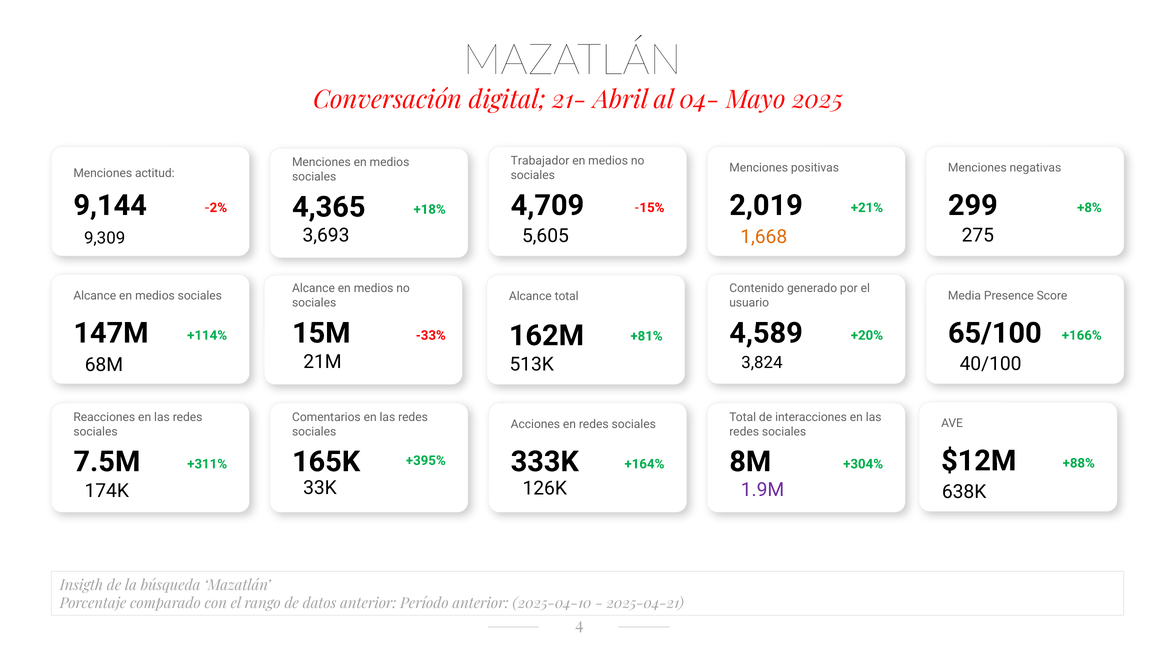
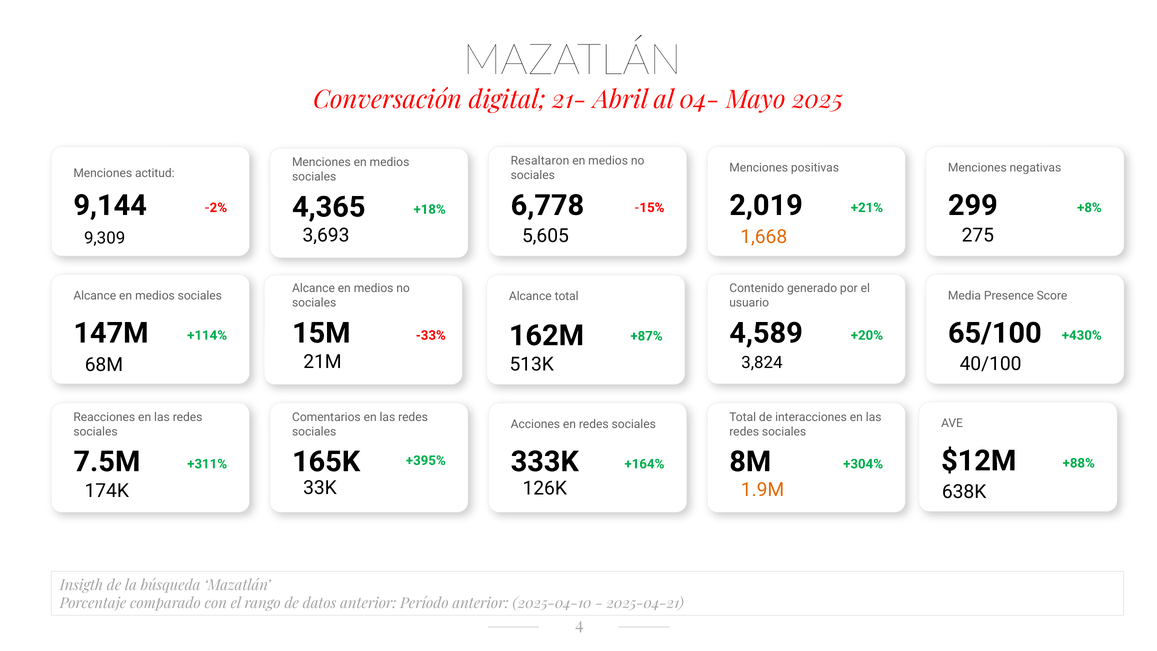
Trabajador: Trabajador -> Resaltaron (540, 161)
4,709: 4,709 -> 6,778 (547, 205)
+166%: +166% -> +430% (1082, 335)
+81%: +81% -> +87% (647, 336)
1.9M colour: purple -> orange (763, 490)
